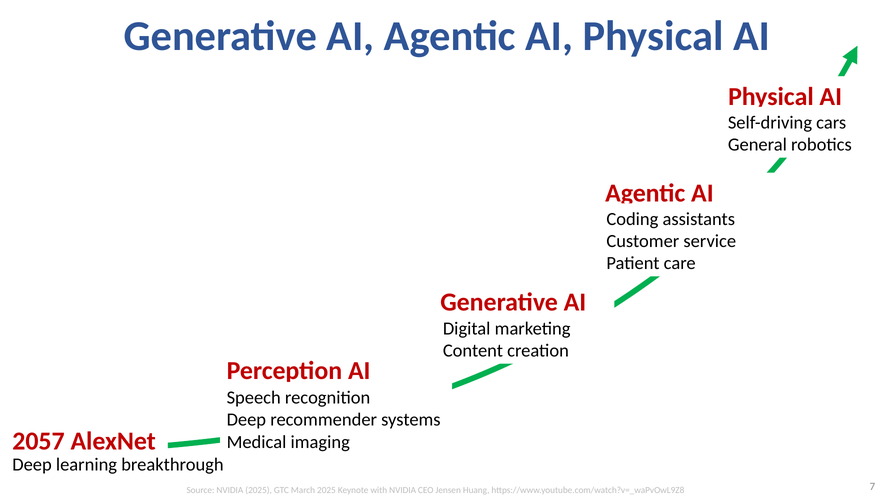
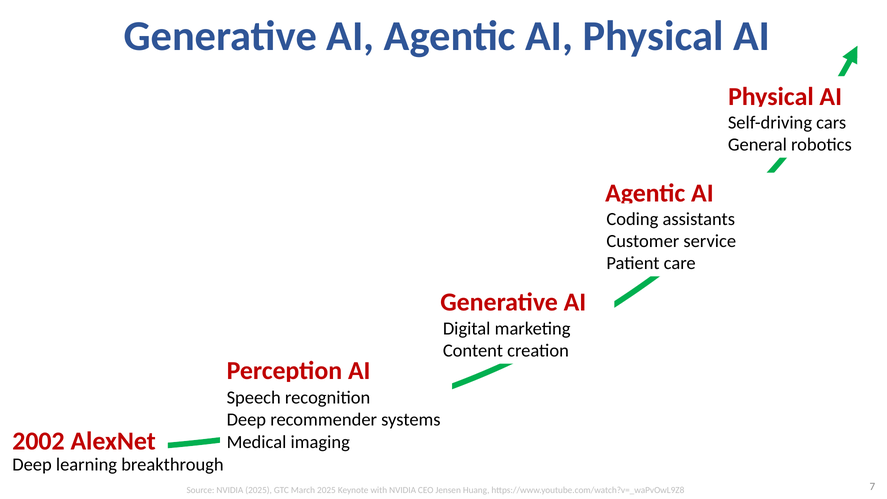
2057: 2057 -> 2002 (38, 441)
